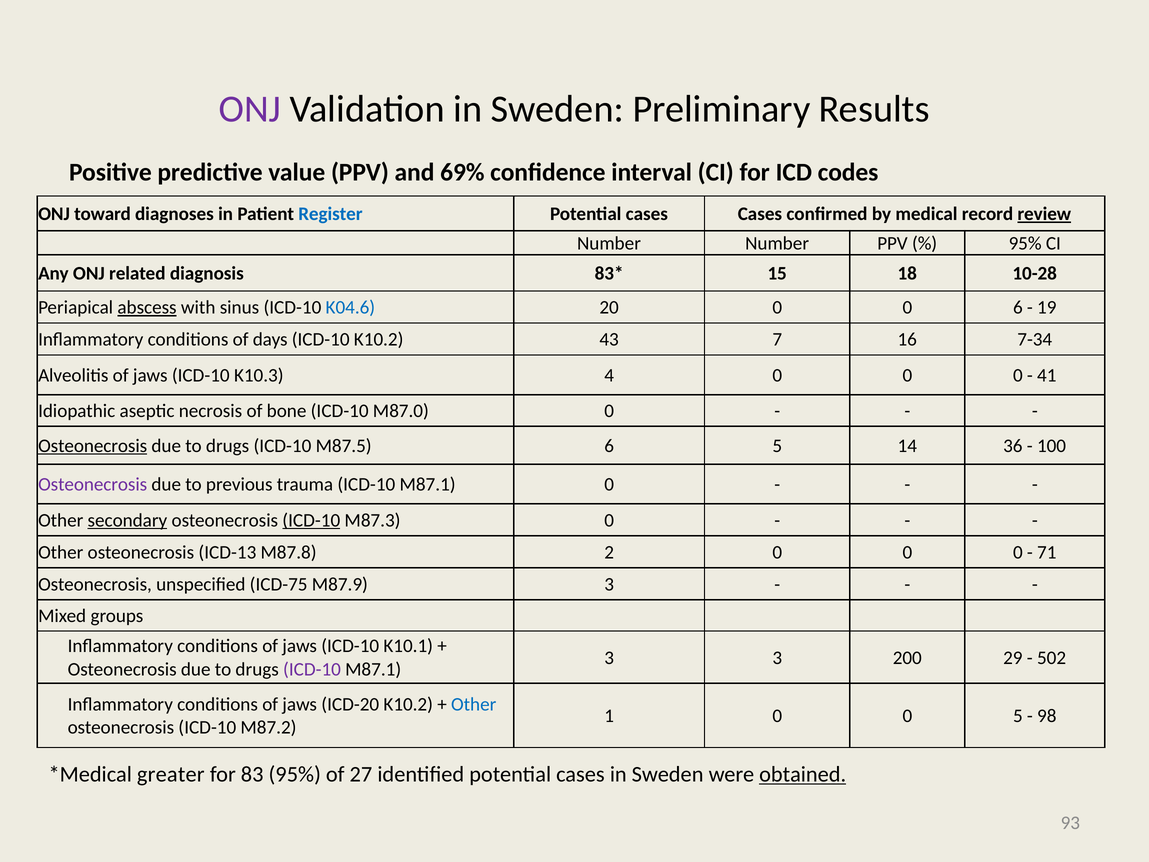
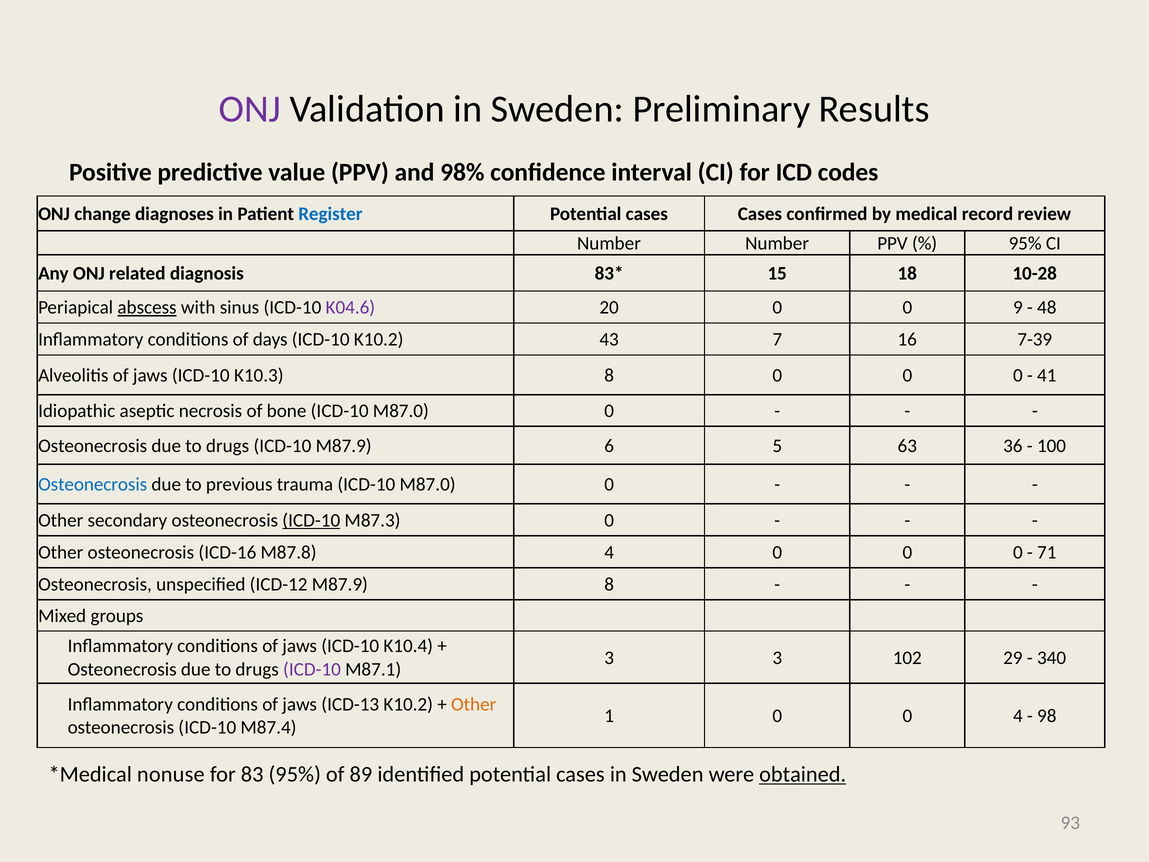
69%: 69% -> 98% (462, 172)
toward: toward -> change (102, 214)
review underline: present -> none (1044, 214)
K04.6 colour: blue -> purple (350, 307)
0 6: 6 -> 9 (1018, 307)
19: 19 -> 48 (1047, 307)
7-34: 7-34 -> 7-39 (1035, 339)
K10.3 4: 4 -> 8 (609, 375)
Osteonecrosis underline: present -> none (93, 446)
ICD-10 M87.5: M87.5 -> M87.9 (344, 446)
14: 14 -> 63 (907, 446)
Osteonecrosis colour: purple -> blue (93, 484)
trauma ICD-10 M87.1: M87.1 -> M87.0 (428, 484)
secondary underline: present -> none (127, 520)
ICD-13: ICD-13 -> ICD-16 (227, 552)
M87.8 2: 2 -> 4 (609, 552)
ICD-75: ICD-75 -> ICD-12 (279, 584)
M87.9 3: 3 -> 8 (609, 584)
K10.1: K10.1 -> K10.4 (408, 646)
200: 200 -> 102 (907, 658)
502: 502 -> 340 (1052, 658)
ICD-20: ICD-20 -> ICD-13 (350, 704)
Other colour: blue -> orange (474, 704)
0 5: 5 -> 4 (1018, 716)
M87.2: M87.2 -> M87.4 (268, 727)
greater: greater -> nonuse (171, 774)
27: 27 -> 89 (361, 774)
